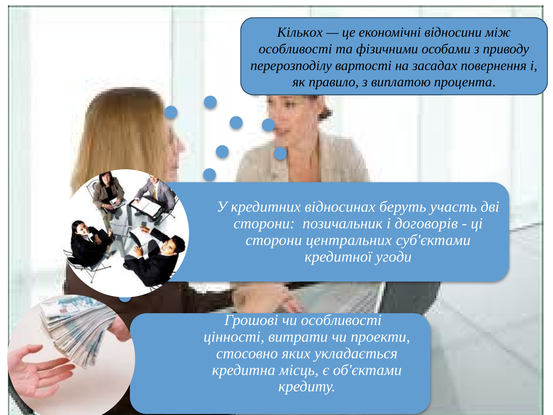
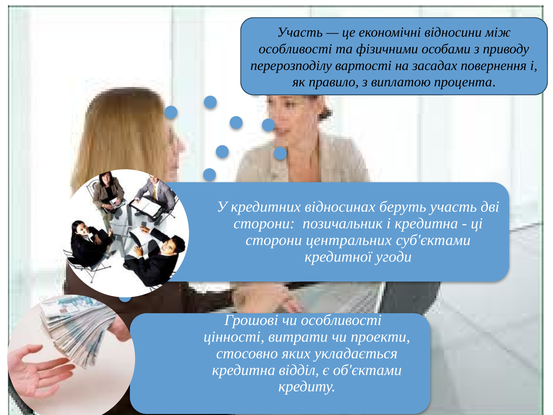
Кількох: Кількох -> Участь (300, 32)
і договорів: договорів -> кредитна (426, 223)
місць: місць -> відділ (299, 370)
